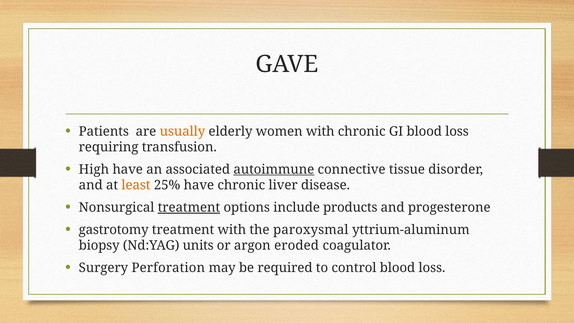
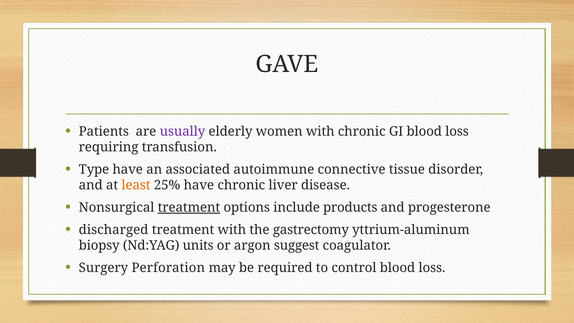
usually colour: orange -> purple (182, 131)
High: High -> Type (94, 169)
autoimmune underline: present -> none (274, 169)
gastrotomy: gastrotomy -> discharged (114, 230)
paroxysmal: paroxysmal -> gastrectomy (311, 230)
eroded: eroded -> suggest (297, 245)
